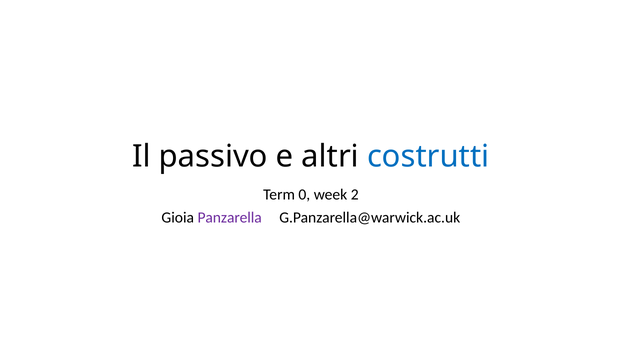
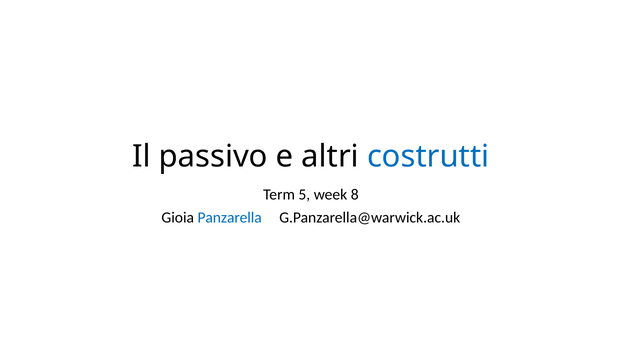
0: 0 -> 5 (304, 194)
2: 2 -> 8 (355, 194)
Panzarella colour: purple -> blue (230, 218)
